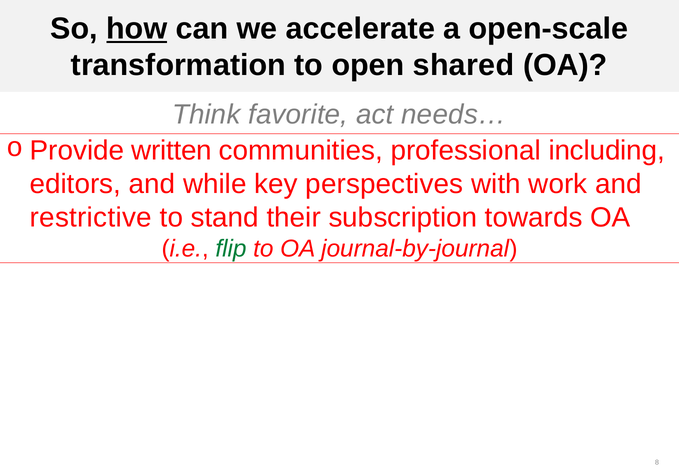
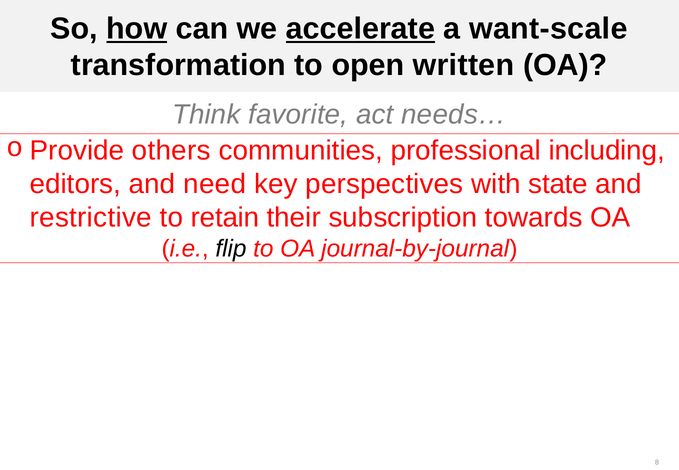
accelerate underline: none -> present (360, 29)
open-scale: open-scale -> want-scale (548, 29)
shared: shared -> written (464, 65)
written: written -> others (171, 151)
while: while -> need (215, 184)
work: work -> state (558, 184)
stand: stand -> retain (225, 218)
flip colour: green -> black (231, 249)
